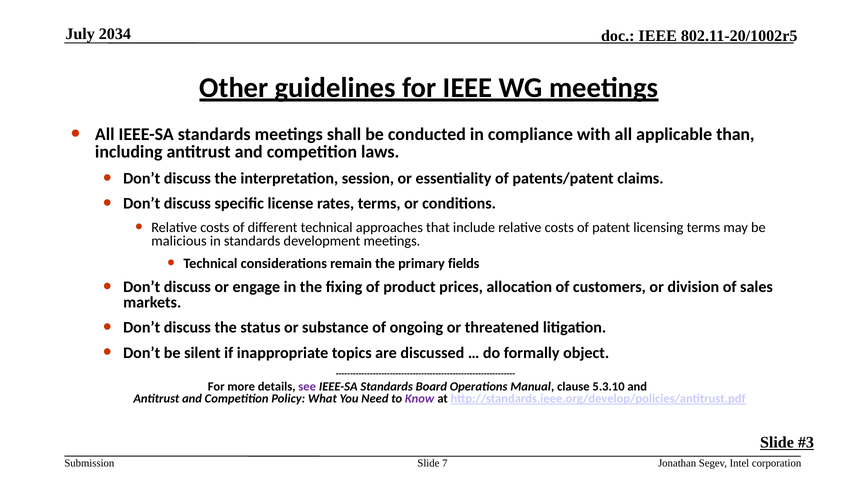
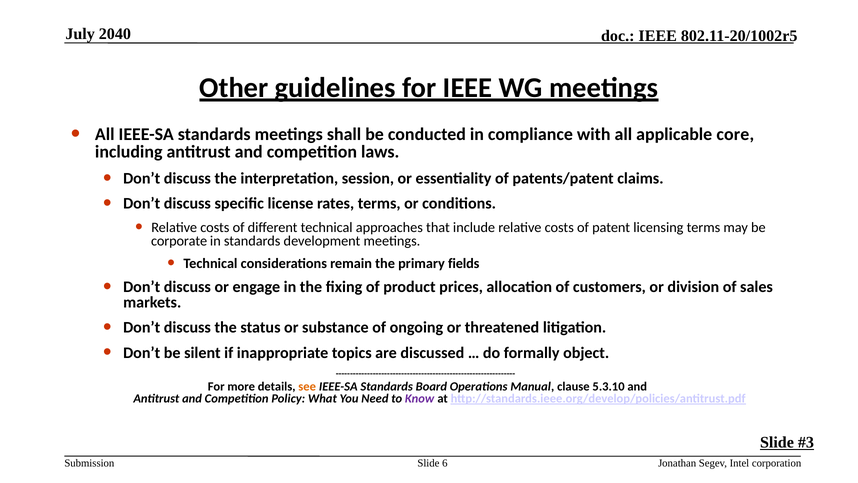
2034: 2034 -> 2040 (115, 34)
than: than -> core (735, 134)
malicious: malicious -> corporate (179, 241)
see colour: purple -> orange (307, 386)
7: 7 -> 6 (445, 463)
